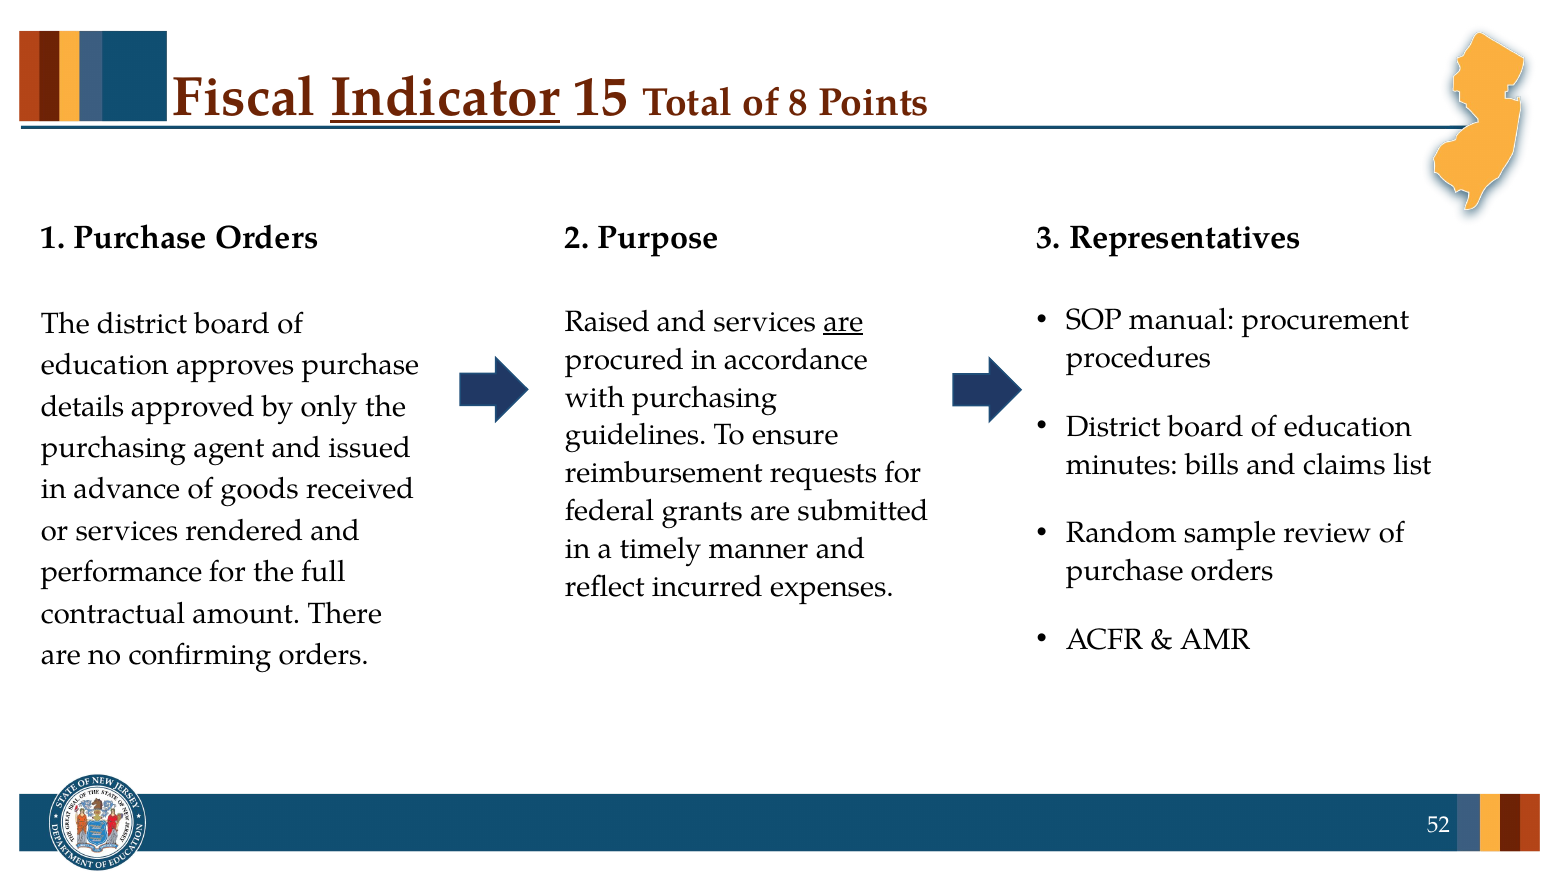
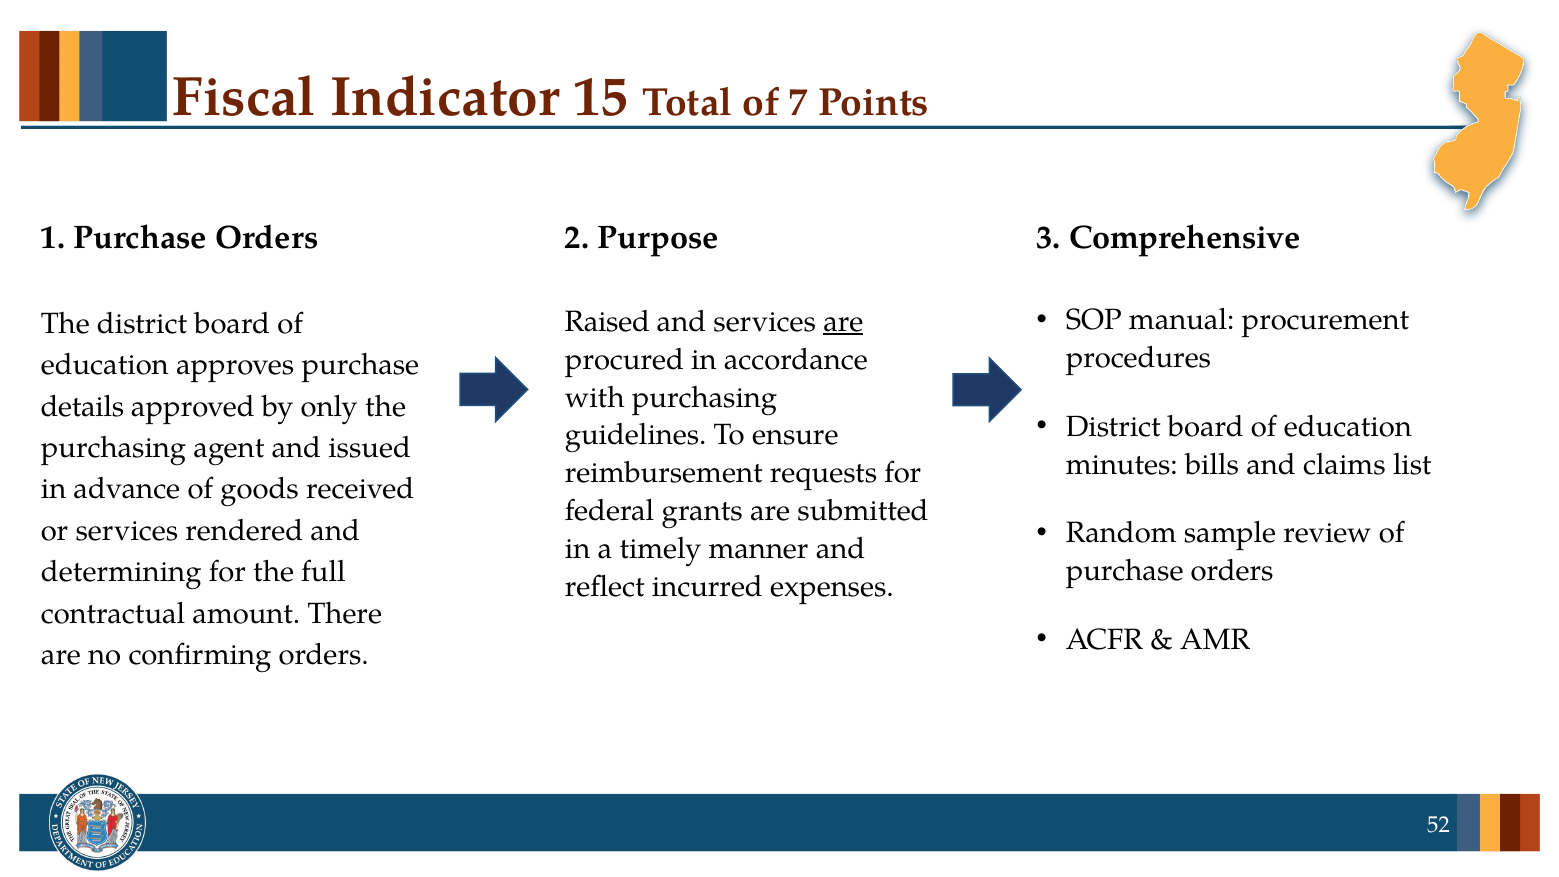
Indicator underline: present -> none (445, 97)
8: 8 -> 7 (799, 103)
Representatives: Representatives -> Comprehensive (1185, 238)
performance: performance -> determining (121, 572)
